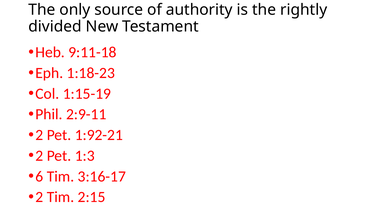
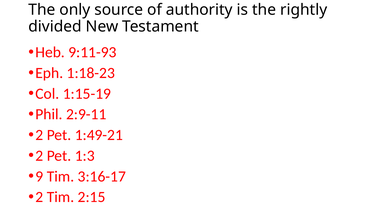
9:11-18: 9:11-18 -> 9:11-93 (92, 52)
1:92-21: 1:92-21 -> 1:49-21 (99, 135)
6: 6 -> 9 (39, 176)
